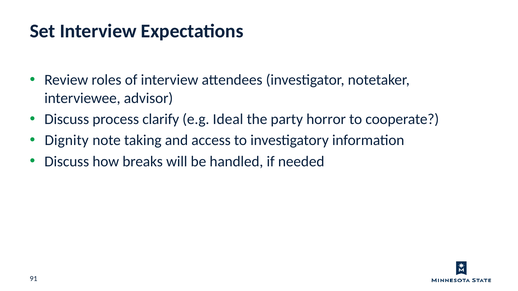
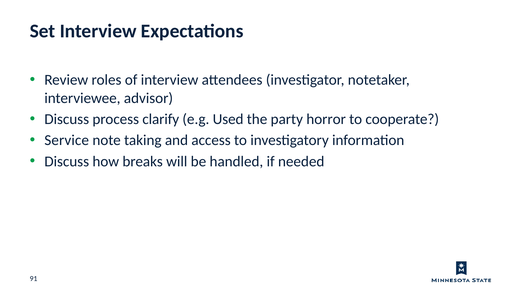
Ideal: Ideal -> Used (228, 119)
Dignity: Dignity -> Service (67, 141)
